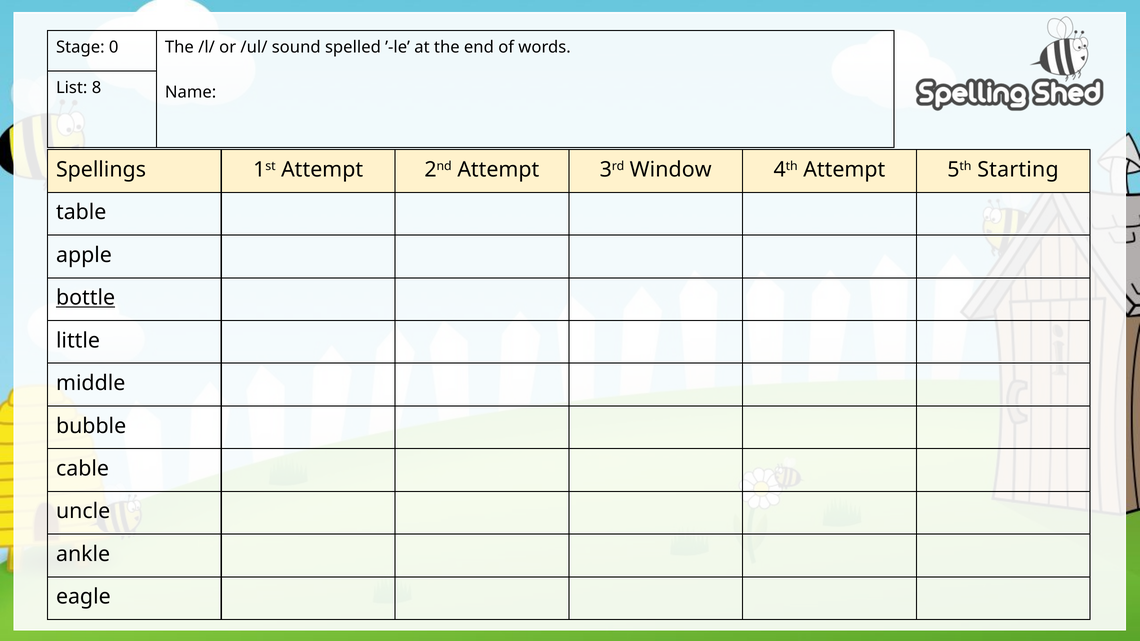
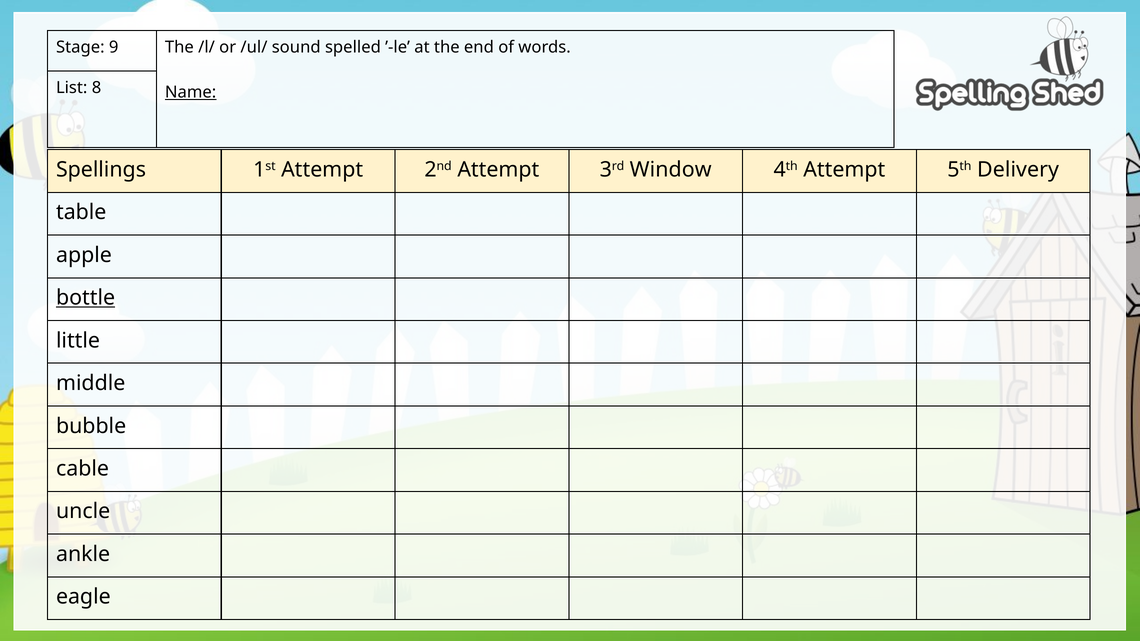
0: 0 -> 9 (114, 47)
Name underline: none -> present (191, 92)
Starting: Starting -> Delivery (1018, 170)
